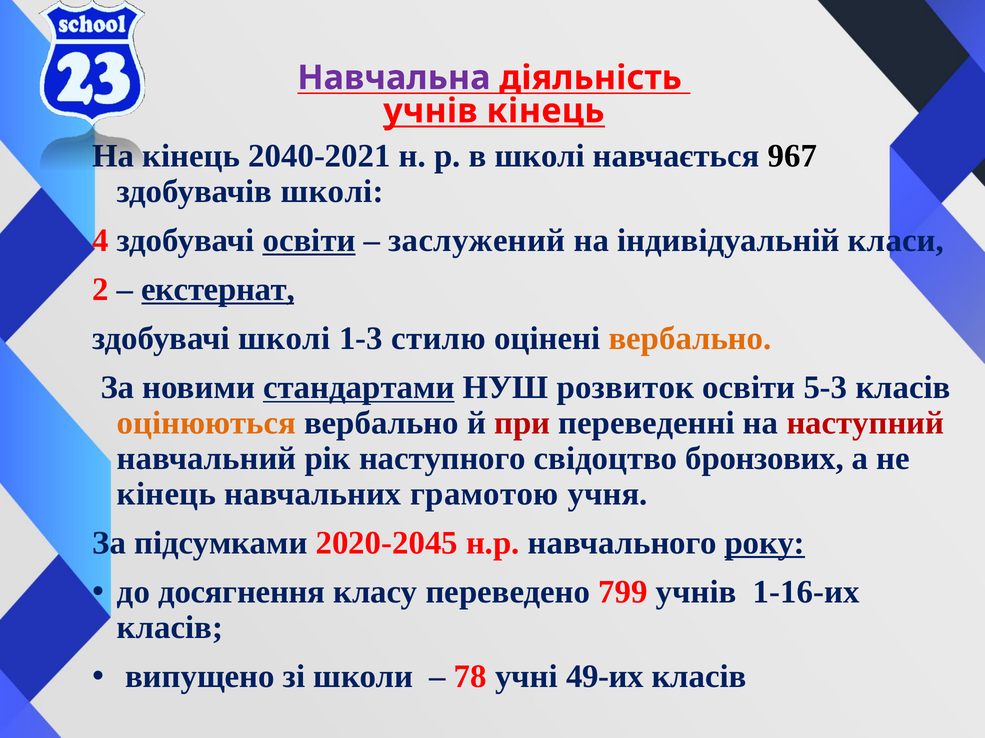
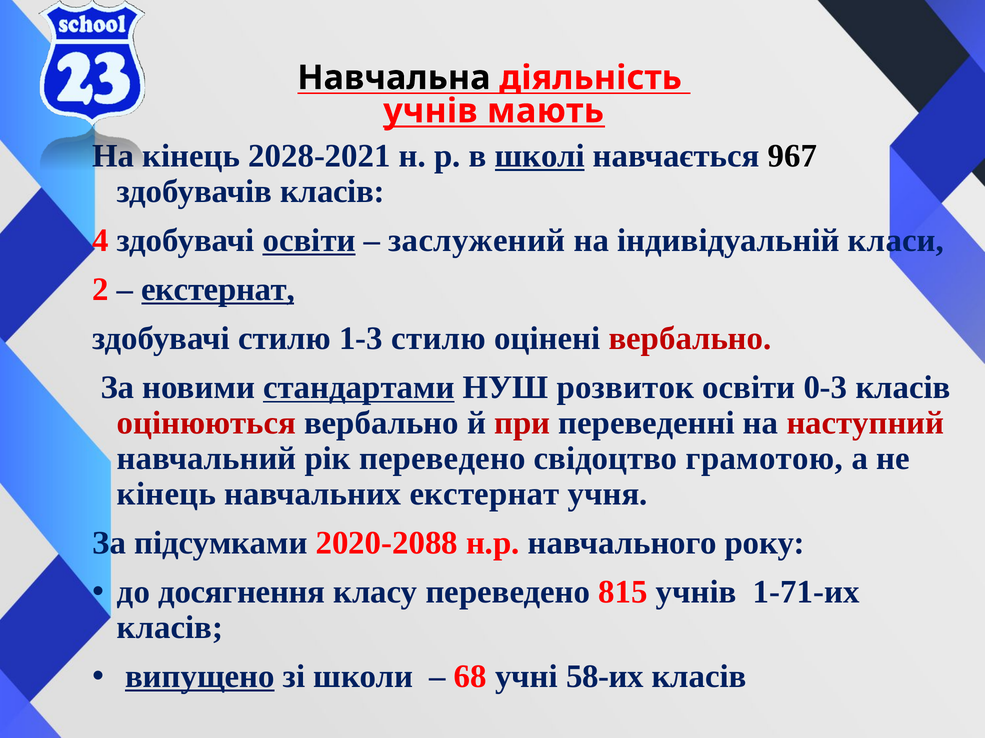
Навчальна colour: purple -> black (394, 78)
учнів кінець: кінець -> мають (545, 111)
2040-2021: 2040-2021 -> 2028-2021 (319, 156)
школі underline: none -> present (540, 156)
школі: школі -> класів (332, 192)
здобувачі школі: школі -> стилю (284, 339)
вербально colour: orange -> red (690, 339)
5-3: 5-3 -> 0-3 (825, 388)
оцінюються colour: orange -> red (206, 423)
рік наступного: наступного -> переведено (442, 459)
бронзових: бронзових -> грамотою (764, 459)
навчальних грамотою: грамотою -> екстернат (484, 494)
2020-2045: 2020-2045 -> 2020-2088 (387, 544)
року underline: present -> none (765, 544)
799: 799 -> 815 (623, 593)
1-16-их: 1-16-их -> 1-71-их (806, 593)
випущено underline: none -> present (200, 677)
78: 78 -> 68 (470, 677)
49-их: 49-их -> 58-их (605, 677)
